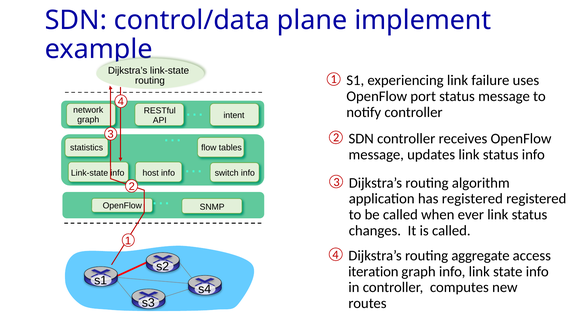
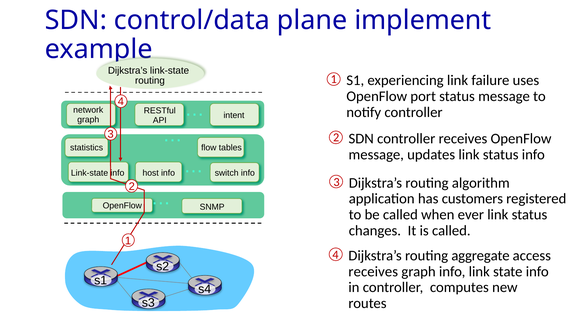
has registered: registered -> customers (472, 199)
iteration: iteration -> receives (373, 271)
